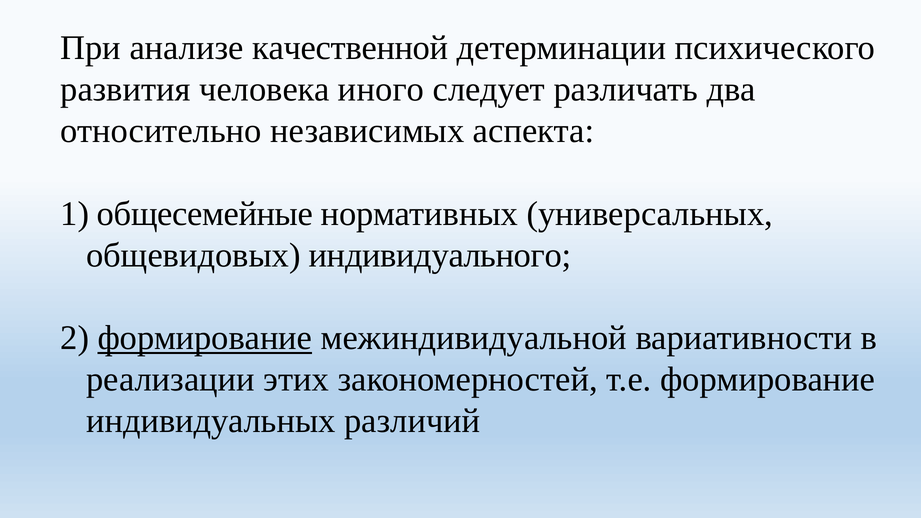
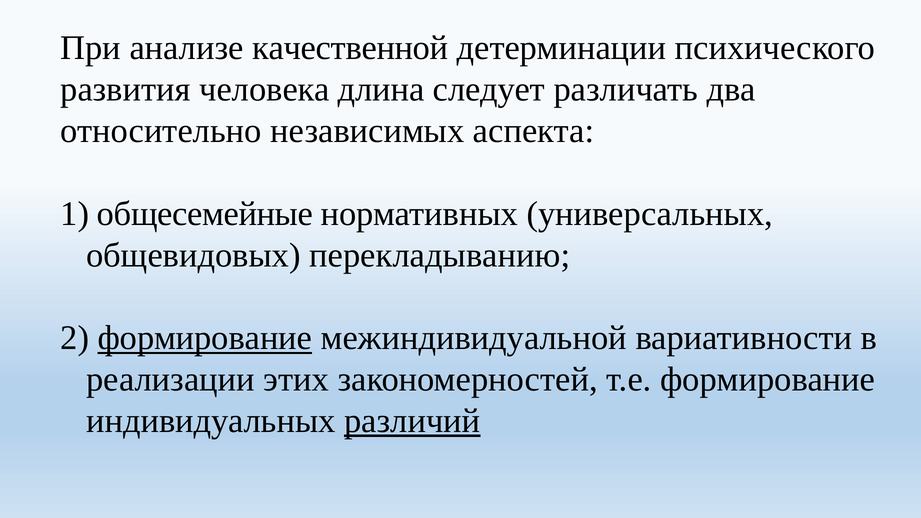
иного: иного -> длина (381, 89)
индивидуального: индивидуального -> перекладыванию (440, 255)
различий underline: none -> present (412, 421)
